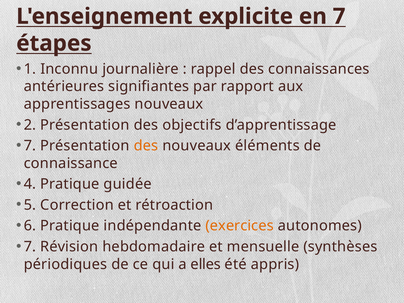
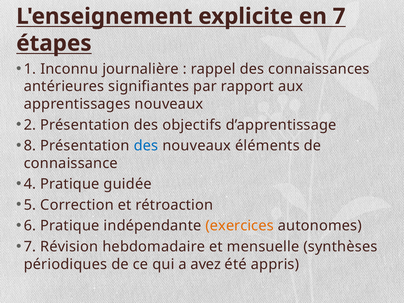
7: 7 -> 8 (30, 146)
des colour: orange -> blue (146, 146)
elles: elles -> avez (206, 264)
